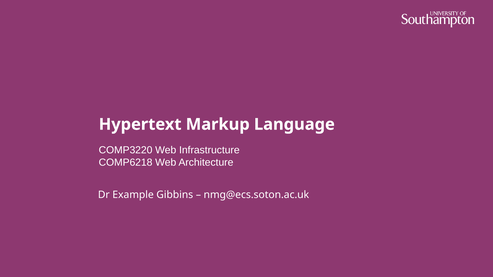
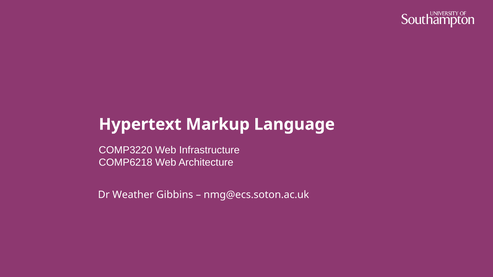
Example: Example -> Weather (133, 195)
